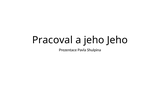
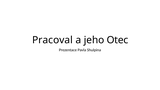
jeho Jeho: Jeho -> Otec (117, 40)
